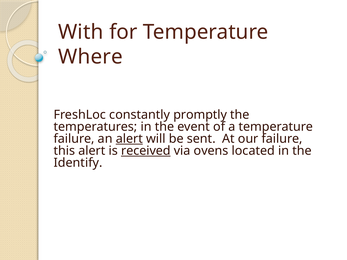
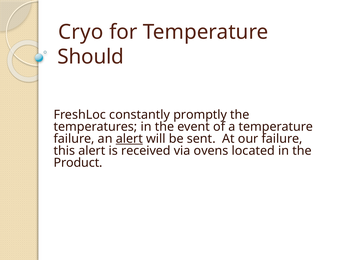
With: With -> Cryo (81, 32)
Where: Where -> Should (91, 57)
received underline: present -> none (146, 151)
Identify: Identify -> Product (78, 163)
